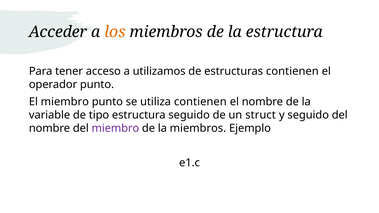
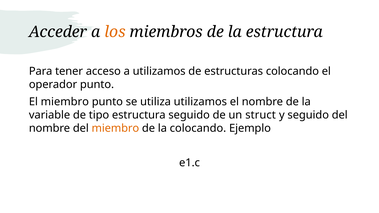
estructuras contienen: contienen -> colocando (292, 71)
utiliza contienen: contienen -> utilizamos (200, 102)
miembro colour: purple -> orange (115, 128)
la miembros: miembros -> colocando (198, 128)
